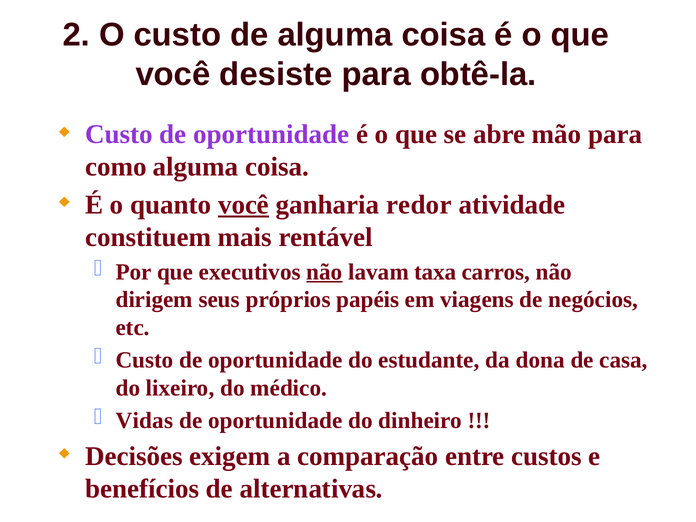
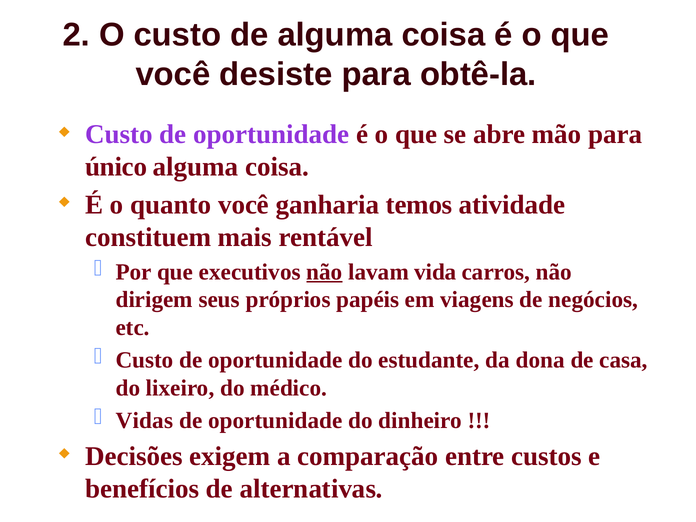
como: como -> único (116, 167)
você underline: present -> none (243, 205)
redor: redor -> temos (419, 205)
taxa: taxa -> vida (435, 272)
